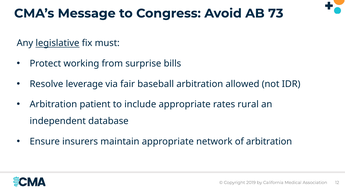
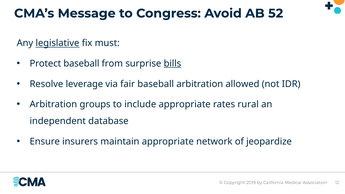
73: 73 -> 52 (276, 13)
Protect working: working -> baseball (81, 64)
bills underline: none -> present (172, 64)
patient: patient -> groups (95, 104)
of arbitration: arbitration -> jeopardize (269, 142)
